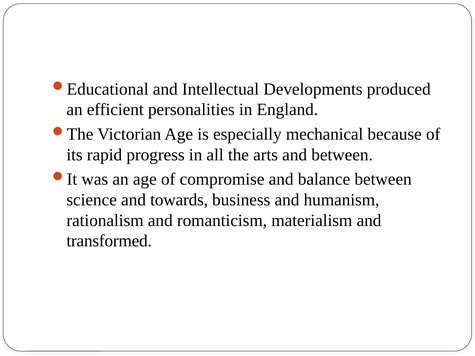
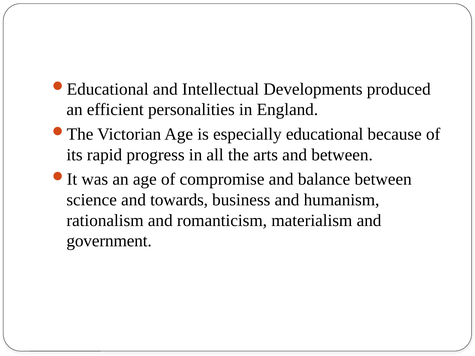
mechanical: mechanical -> educational (325, 134)
transformed: transformed -> government (109, 241)
